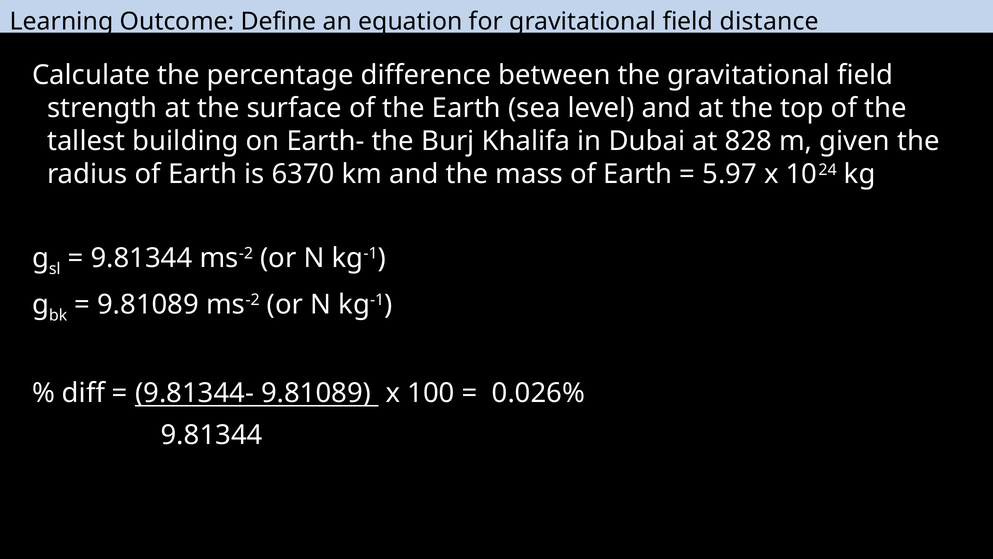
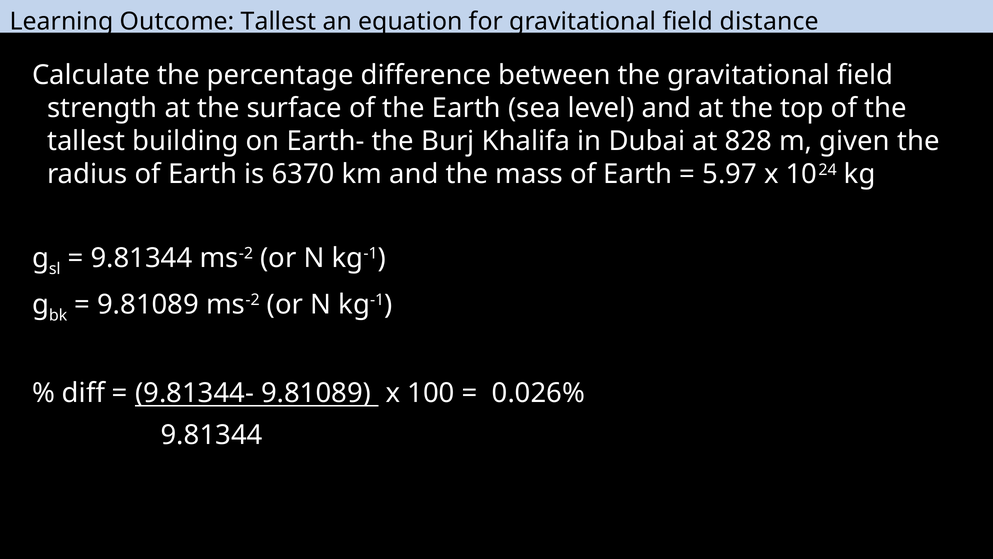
Outcome Define: Define -> Tallest (278, 22)
